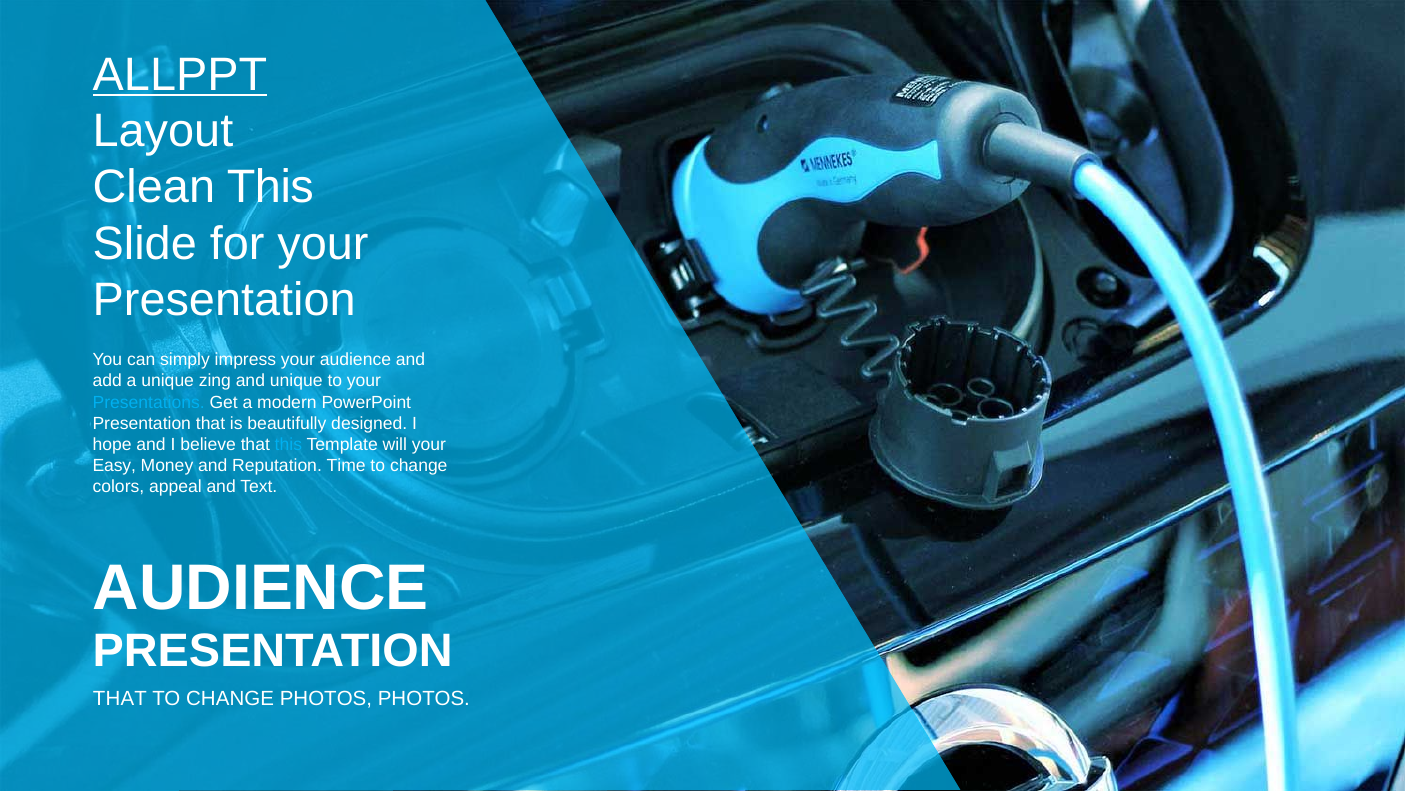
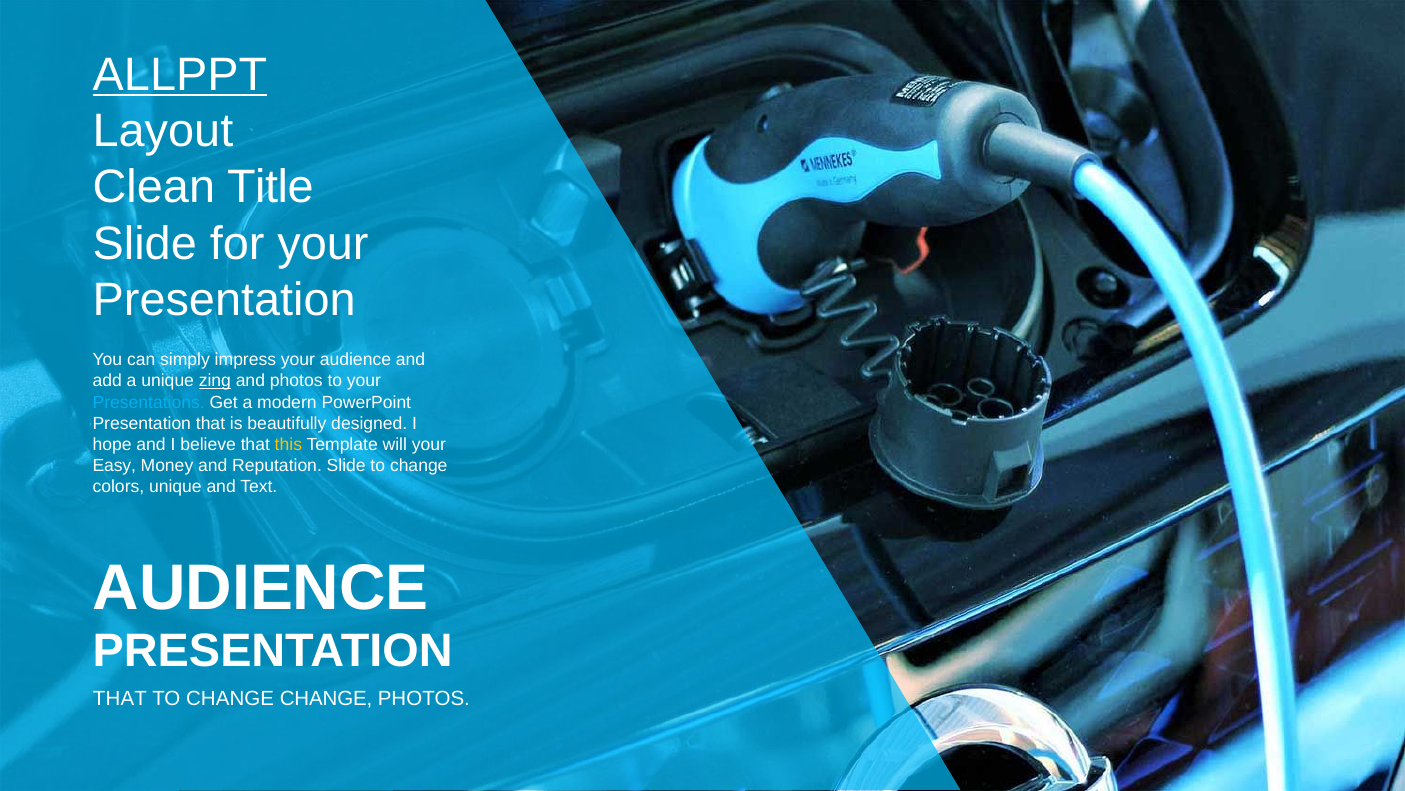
Clean This: This -> Title (270, 187)
zing underline: none -> present (215, 381)
and unique: unique -> photos (296, 381)
this colour: light blue -> yellow (288, 444)
Reputation Time: Time -> Slide (346, 465)
colors appeal: appeal -> unique (175, 486)
CHANGE PHOTOS: PHOTOS -> CHANGE (326, 698)
